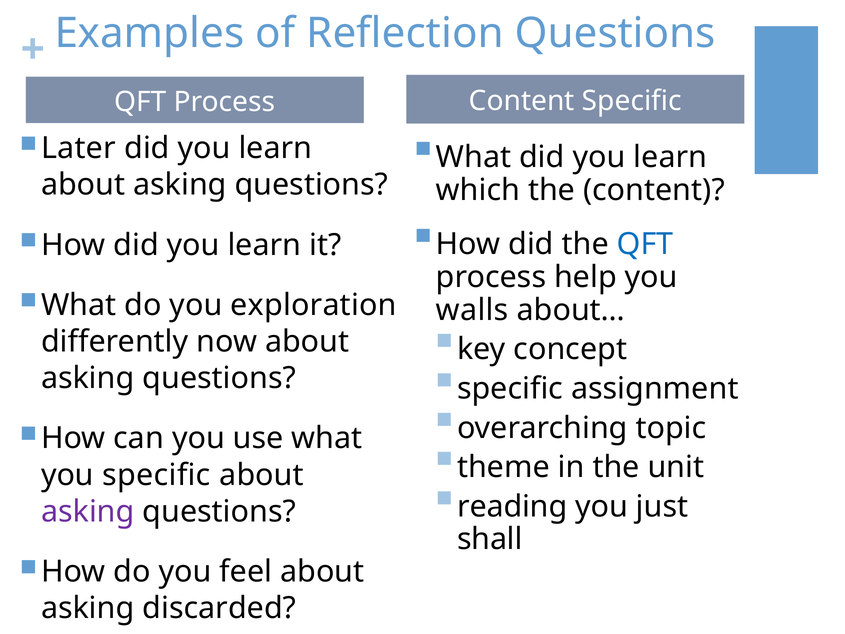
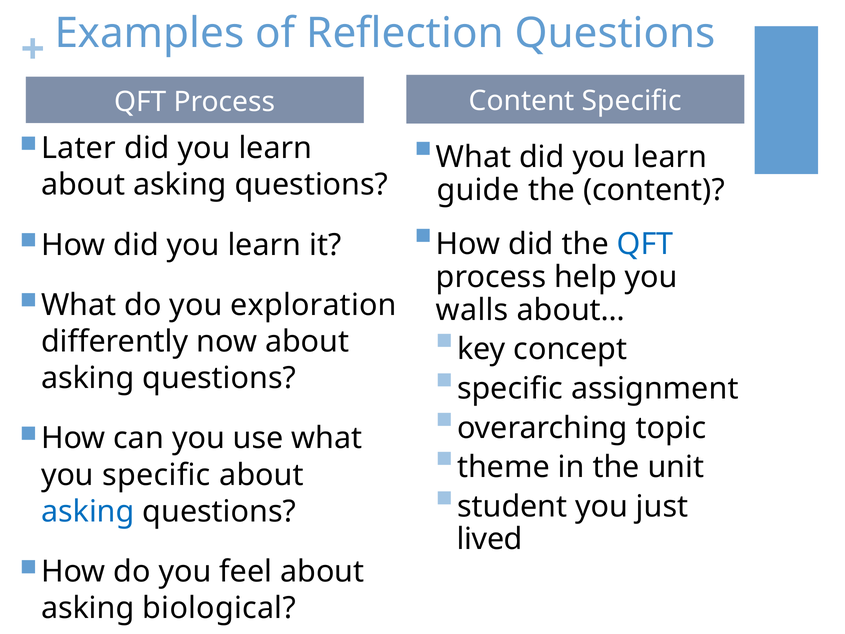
which: which -> guide (478, 190)
reading: reading -> student (512, 506)
asking colour: purple -> blue (88, 511)
shall: shall -> lived (490, 539)
discarded: discarded -> biological (219, 608)
